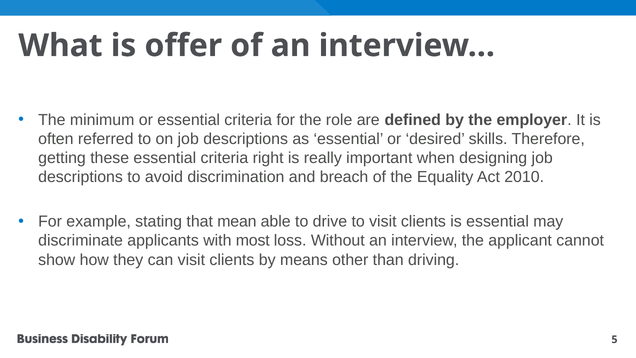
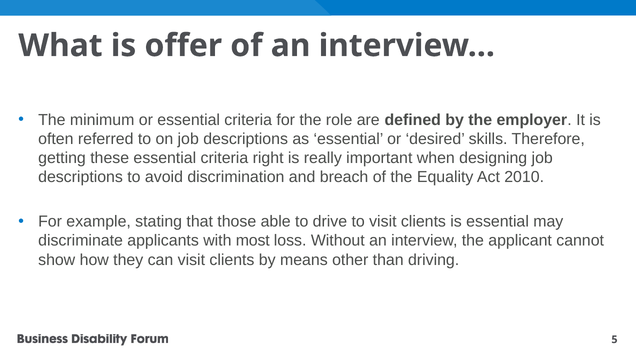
mean: mean -> those (237, 221)
